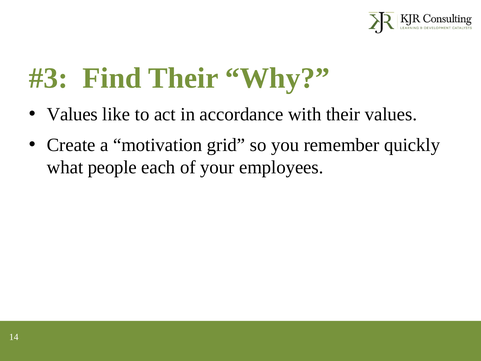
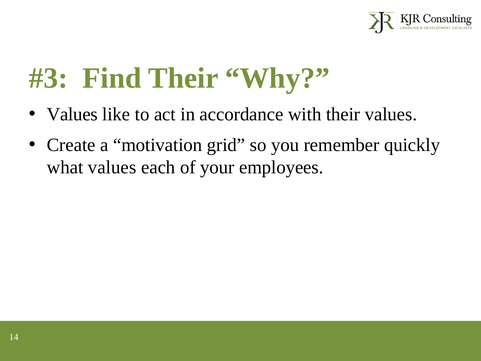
what people: people -> values (112, 167)
